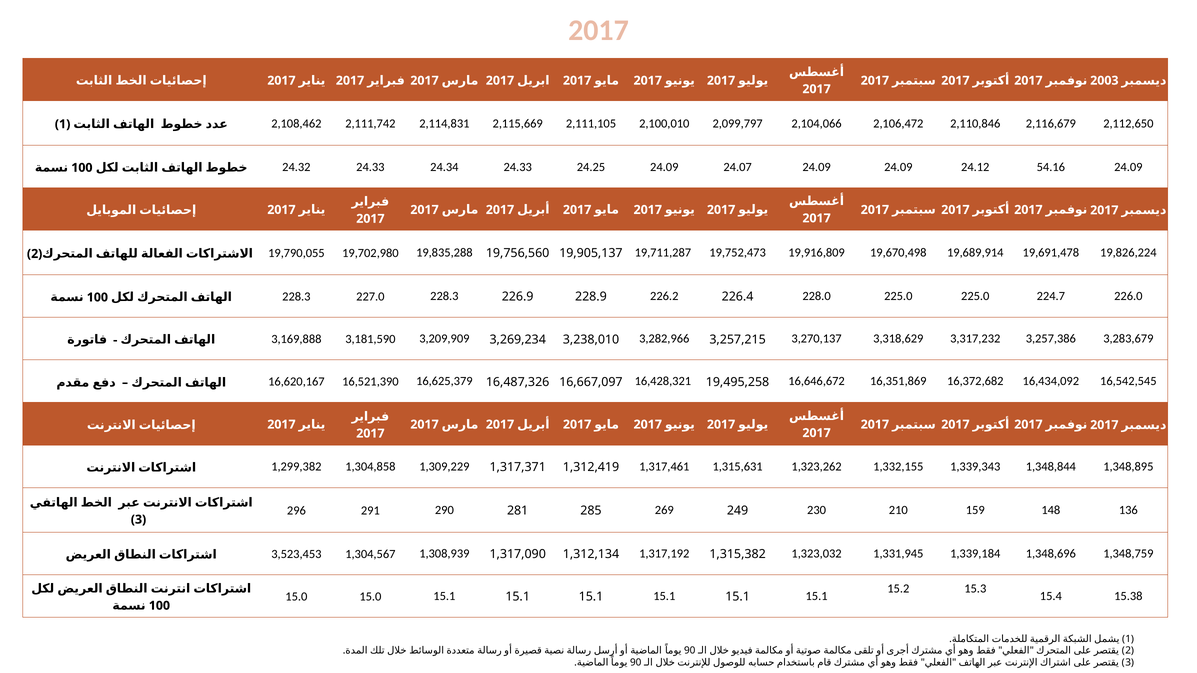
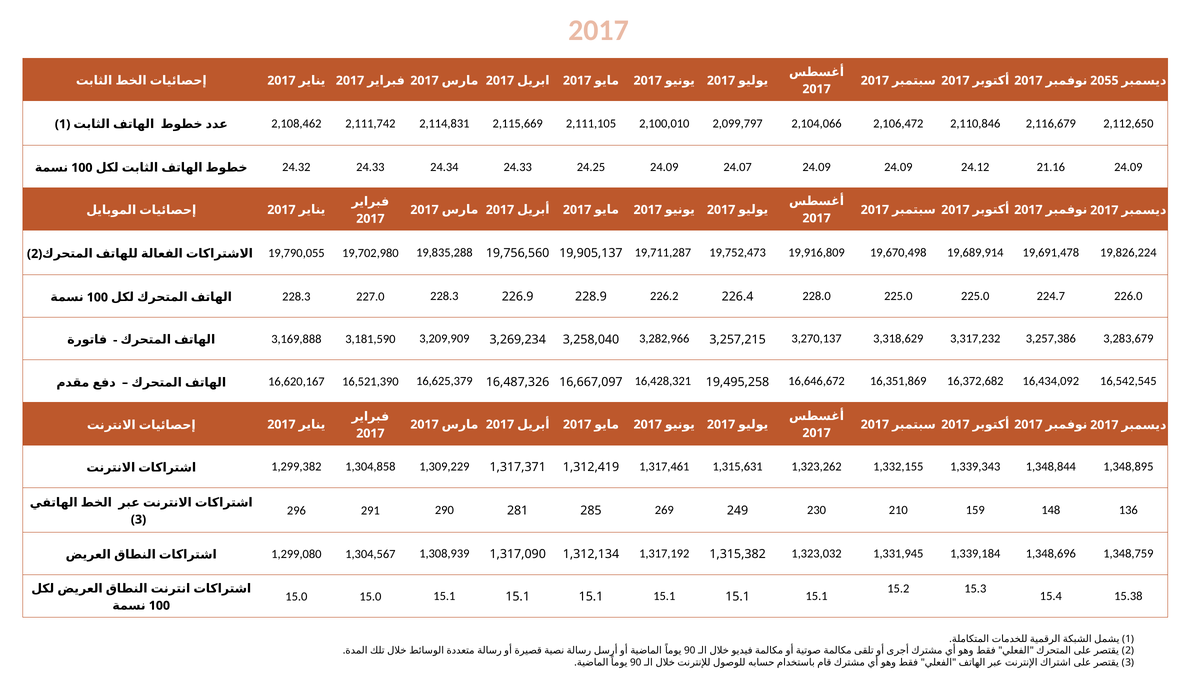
2003: 2003 -> 2055 (1104, 81)
54.16: 54.16 -> 21.16 (1051, 167)
3,238,010: 3,238,010 -> 3,258,040 (591, 340)
3,523,453: 3,523,453 -> 1,299,080 (296, 554)
